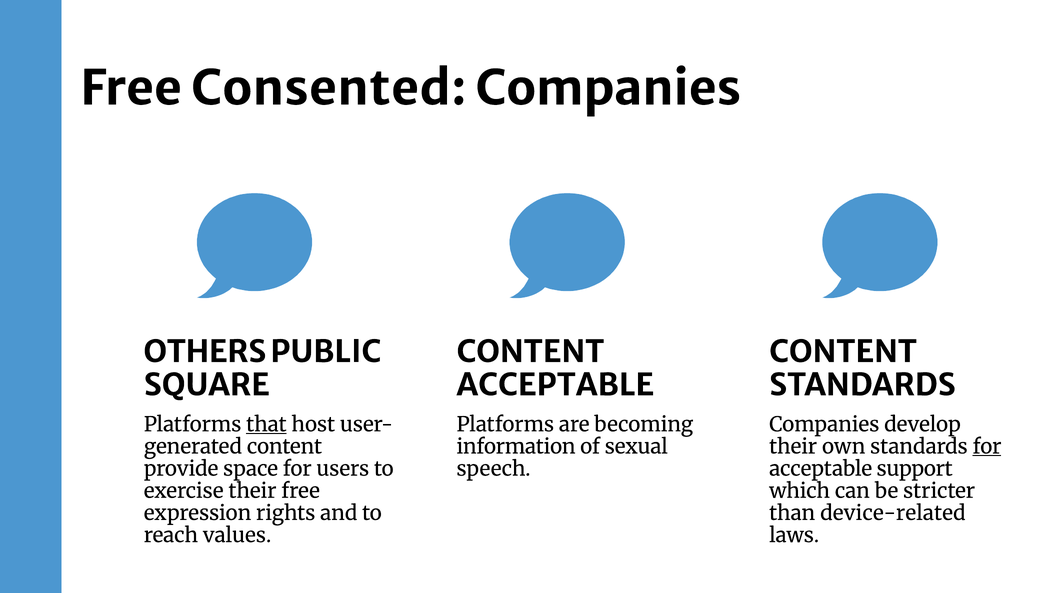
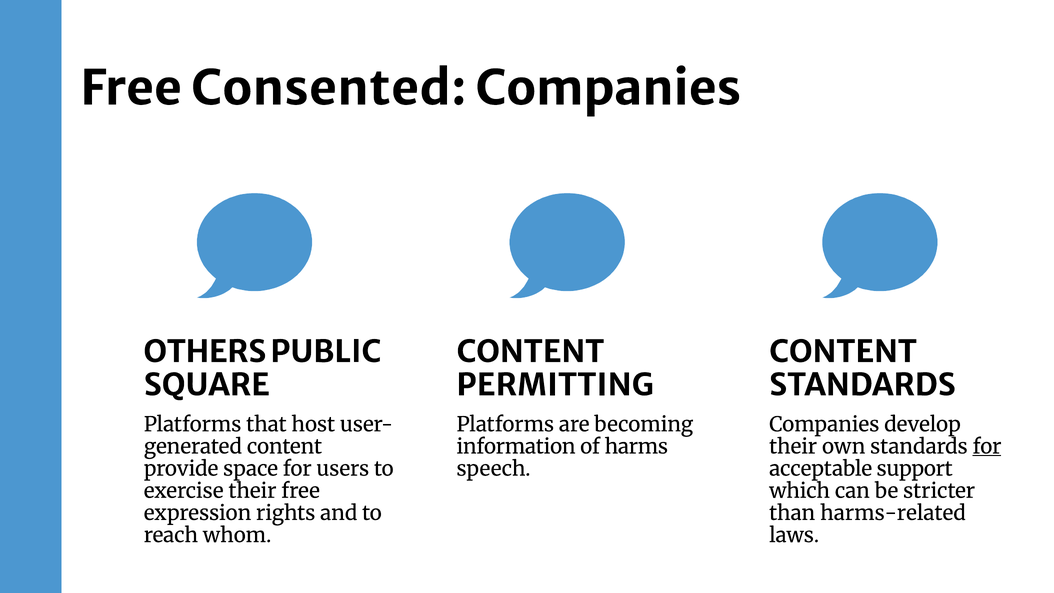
ACCEPTABLE: ACCEPTABLE -> PERMITTING (555, 385)
that underline: present -> none (266, 425)
sexual: sexual -> harms (636, 447)
device-related: device-related -> harms-related (893, 513)
values: values -> whom (237, 535)
